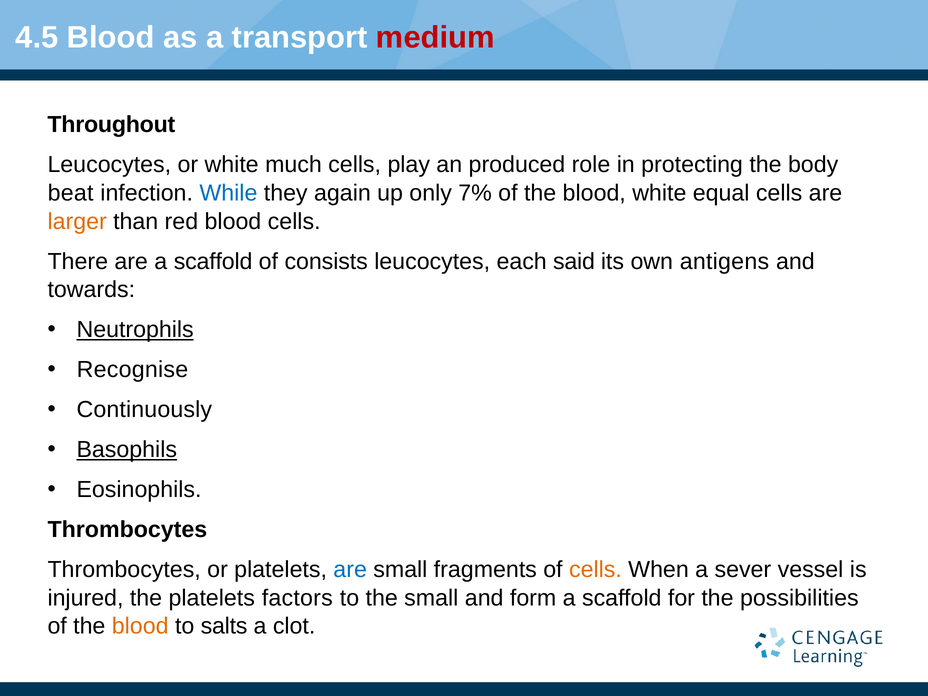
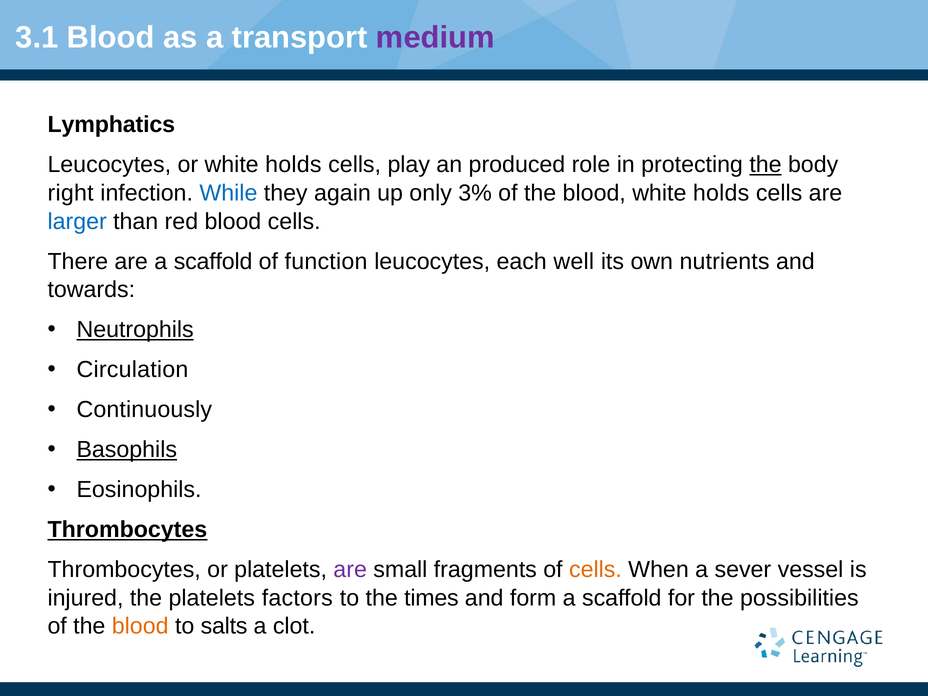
4.5: 4.5 -> 3.1 (37, 38)
medium colour: red -> purple (435, 38)
Throughout: Throughout -> Lymphatics (111, 125)
or white much: much -> holds (293, 165)
the underline: none -> present (766, 165)
beat: beat -> right (71, 193)
7%: 7% -> 3% (475, 193)
blood white equal: equal -> holds (721, 193)
larger colour: orange -> blue (77, 221)
consists: consists -> function (326, 261)
said: said -> well (574, 261)
antigens: antigens -> nutrients (725, 261)
Recognise: Recognise -> Circulation (132, 370)
Thrombocytes underline: none -> present (127, 530)
are colour: blue -> purple (350, 570)
the small: small -> times (431, 598)
